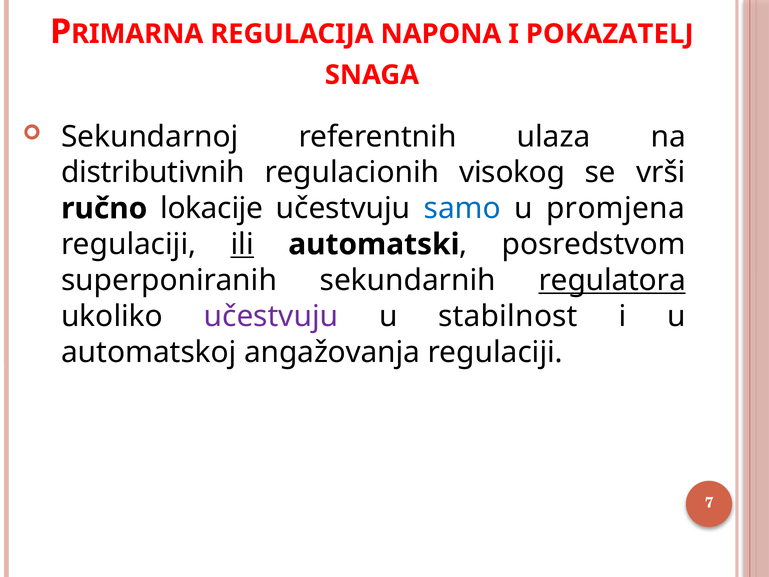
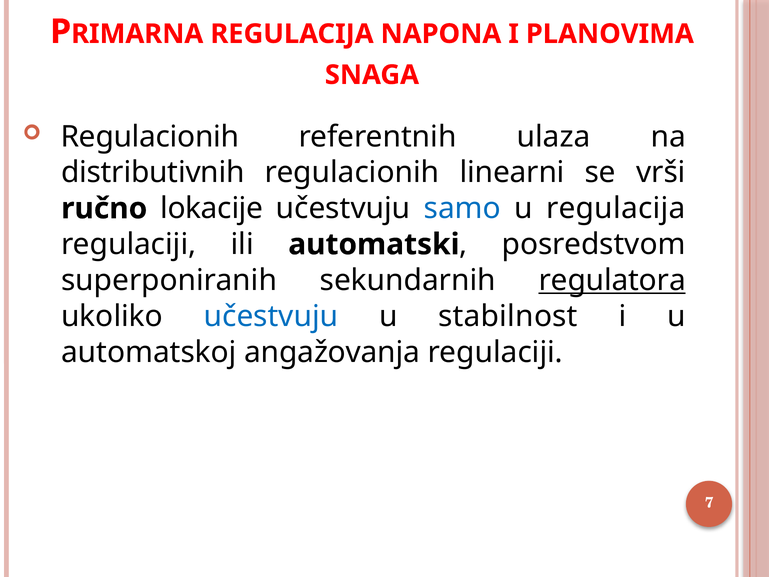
POKAZATELJ: POKAZATELJ -> PLANOVIMA (610, 34)
Sekundarnoj: Sekundarnoj -> Regulacionih (150, 137)
visokog: visokog -> linearni (512, 172)
u promjena: promjena -> regulacija (616, 208)
ili underline: present -> none (242, 244)
učestvuju colour: purple -> blue (271, 316)
